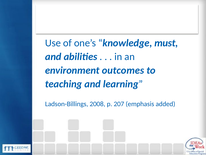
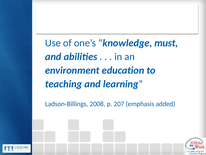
outcomes: outcomes -> education (123, 70)
